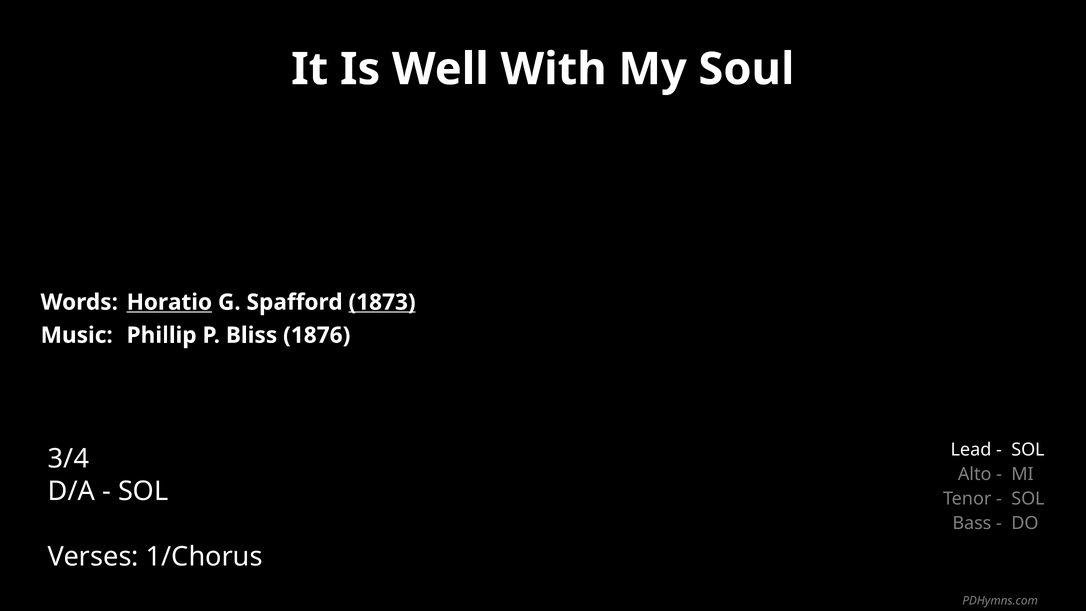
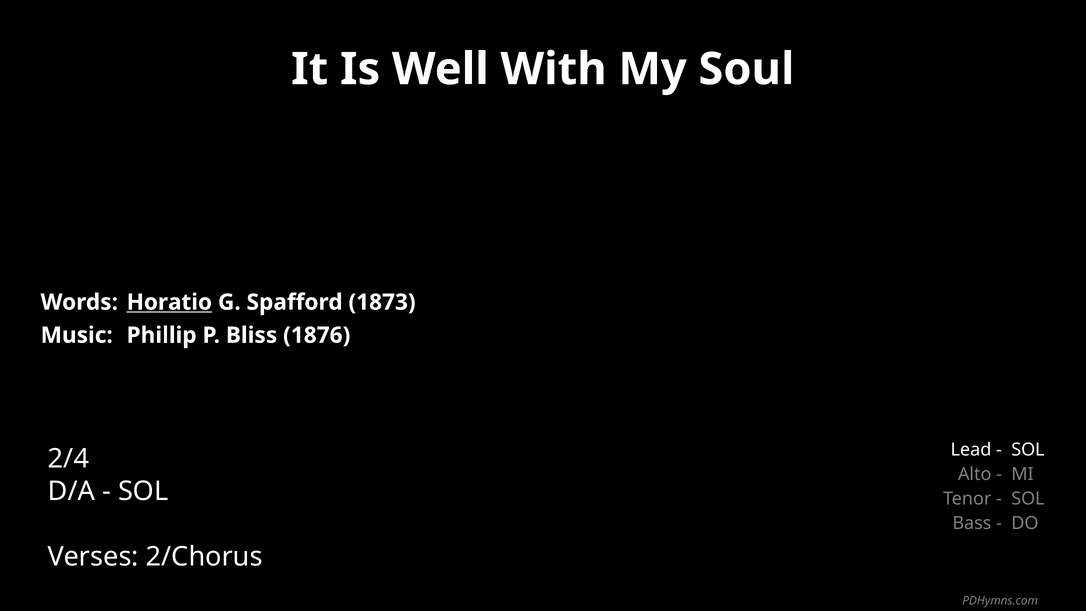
1873 underline: present -> none (382, 302)
3/4: 3/4 -> 2/4 (69, 459)
1/Chorus: 1/Chorus -> 2/Chorus (204, 557)
